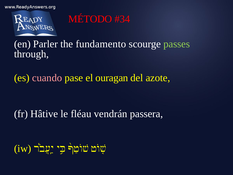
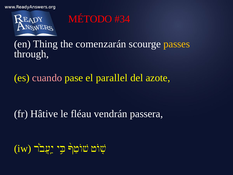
Parler: Parler -> Thing (45, 44)
fundamento: fundamento -> comenzarán (101, 44)
passes colour: light green -> yellow (177, 44)
ouragan: ouragan -> parallel (112, 78)
